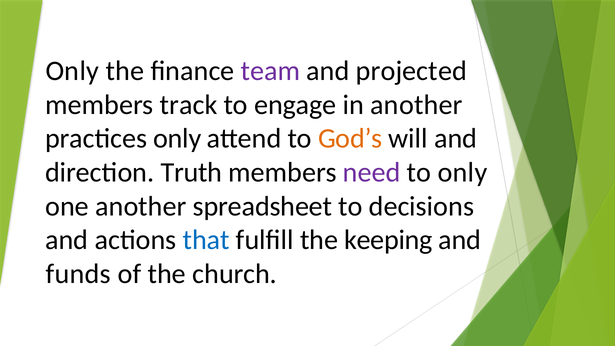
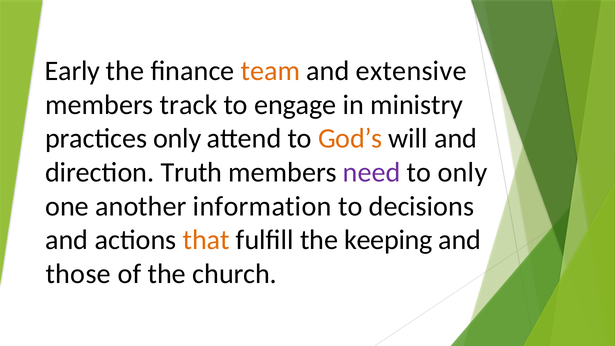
Only: Only -> Early (73, 71)
team colour: purple -> orange (270, 71)
projected: projected -> extensive (411, 71)
in another: another -> ministry (417, 105)
spreadsheet: spreadsheet -> information (262, 206)
that colour: blue -> orange (206, 240)
funds: funds -> those (78, 274)
